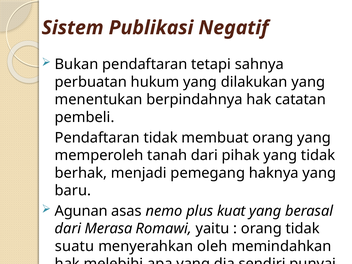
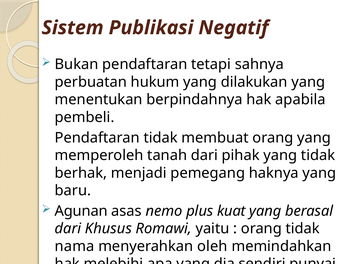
catatan: catatan -> apabila (300, 100)
Merasa: Merasa -> Khusus (108, 229)
suatu: suatu -> nama (75, 246)
